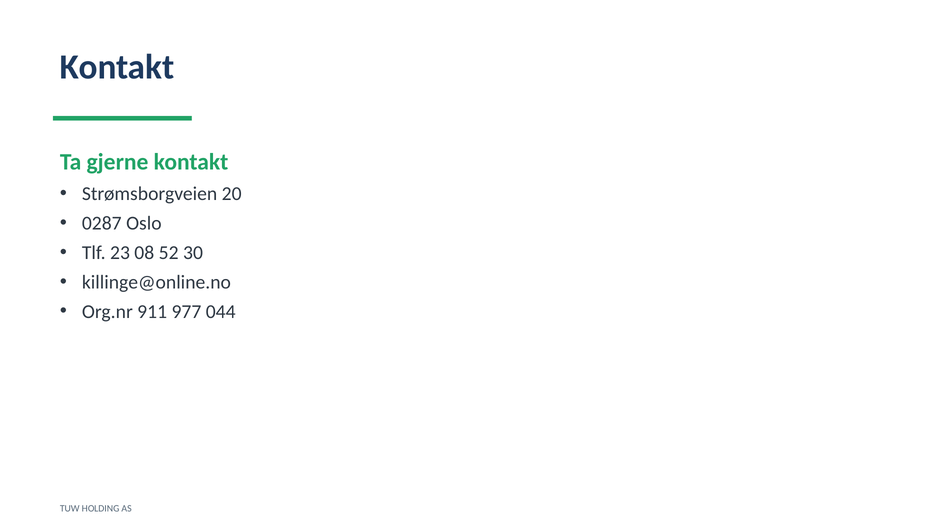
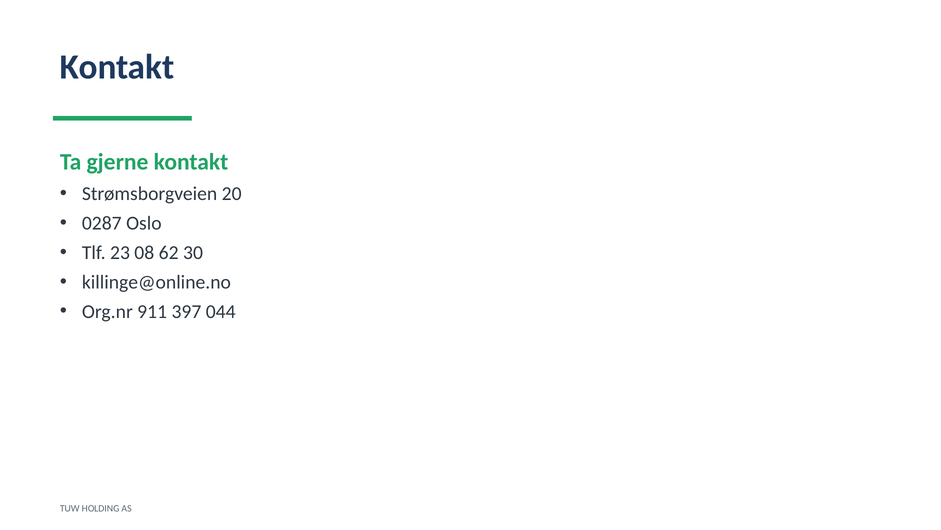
52: 52 -> 62 (169, 252)
977: 977 -> 397 (186, 311)
